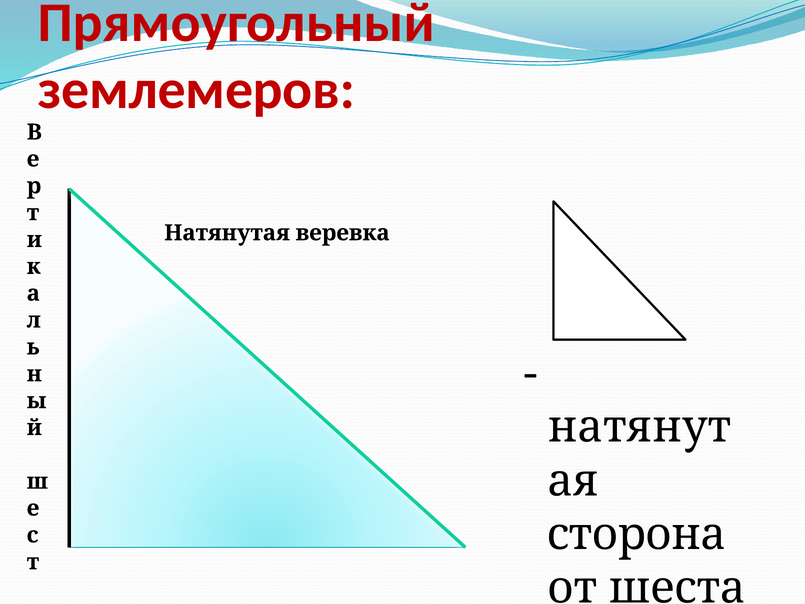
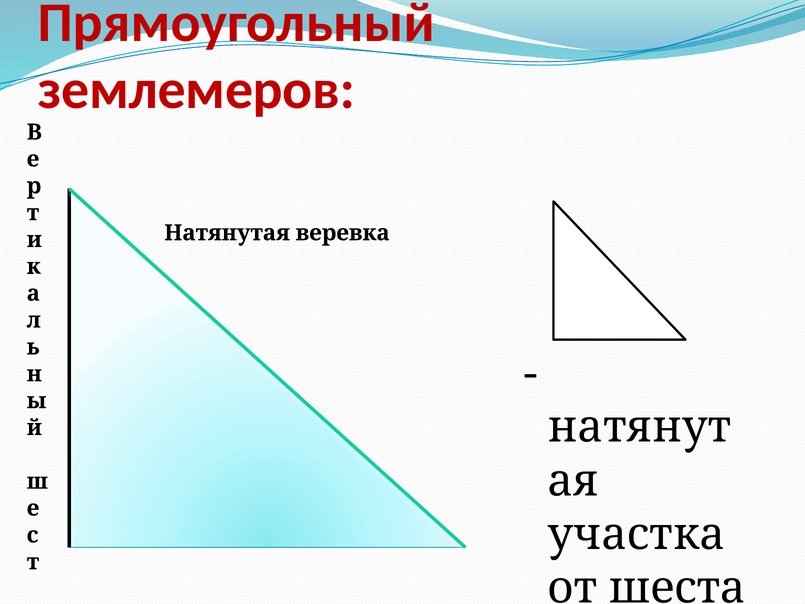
сторона: сторона -> участка (636, 534)
